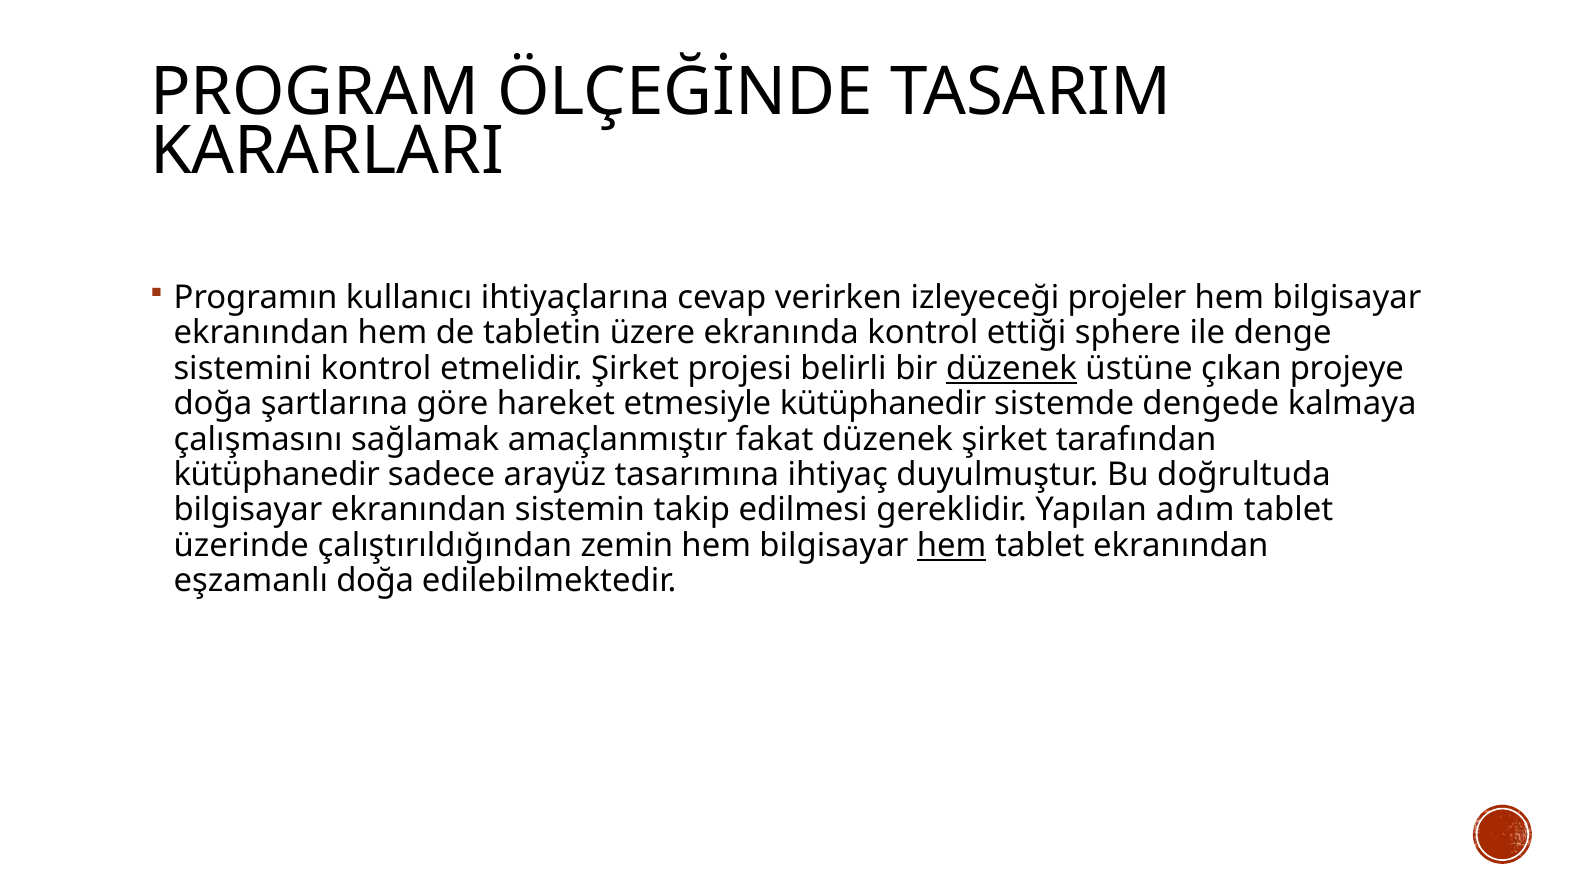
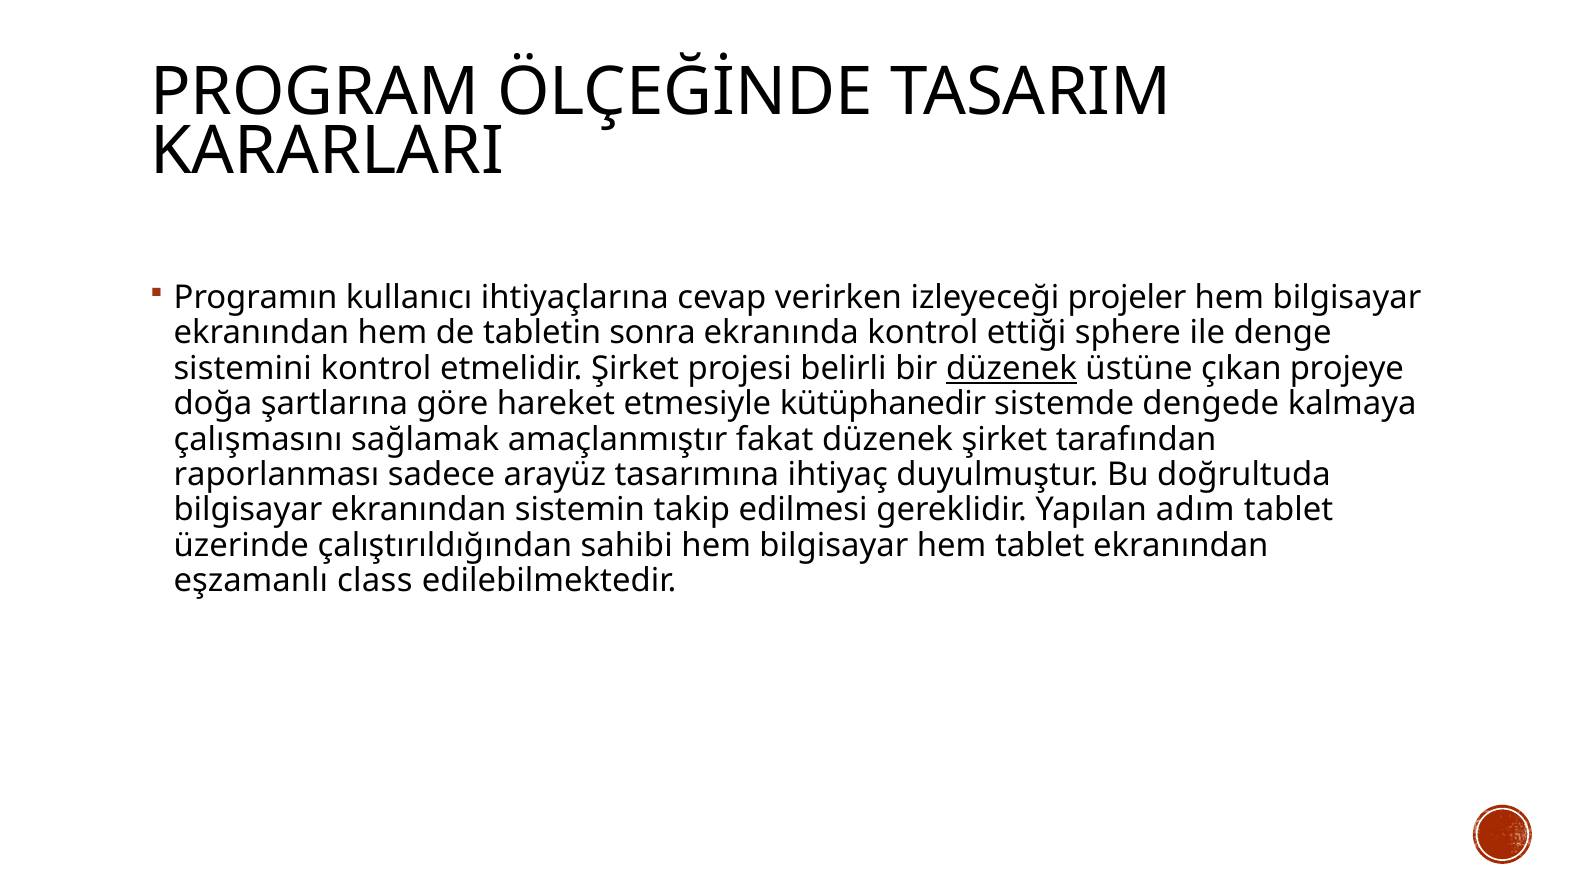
üzere: üzere -> sonra (653, 333)
kütüphanedir: kütüphanedir -> raporlanması (277, 475)
zemin: zemin -> sahibi (627, 546)
hem underline: present -> none (952, 546)
eşzamanlı doğa: doğa -> class (375, 581)
